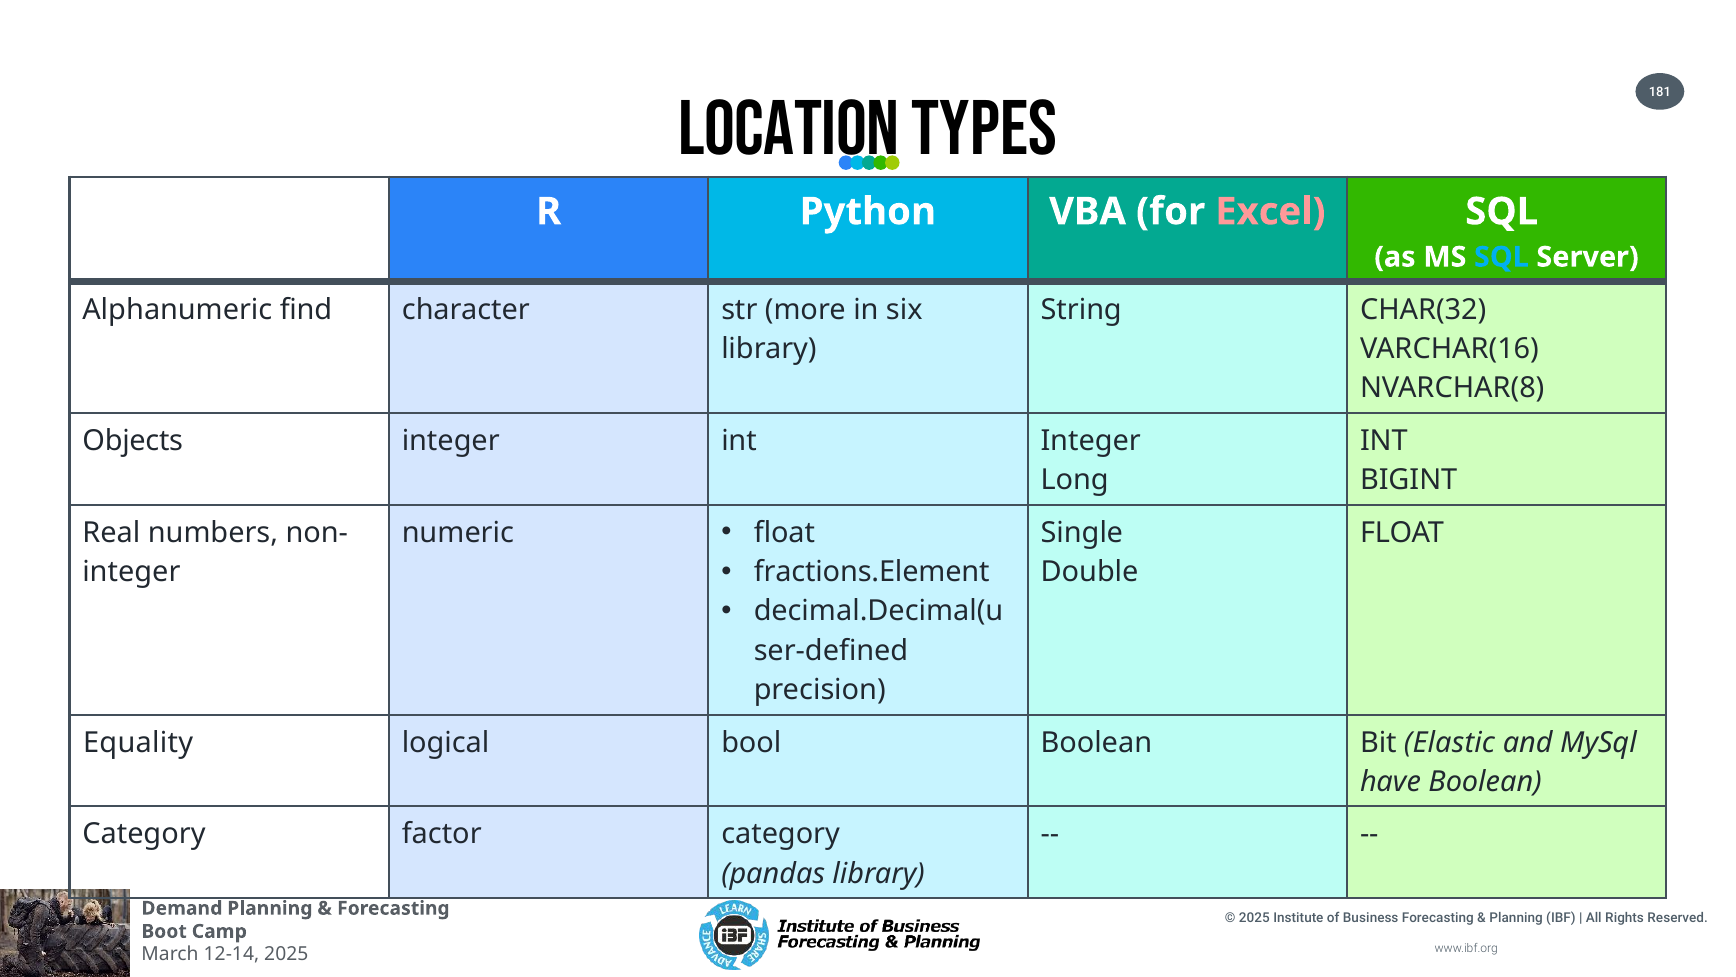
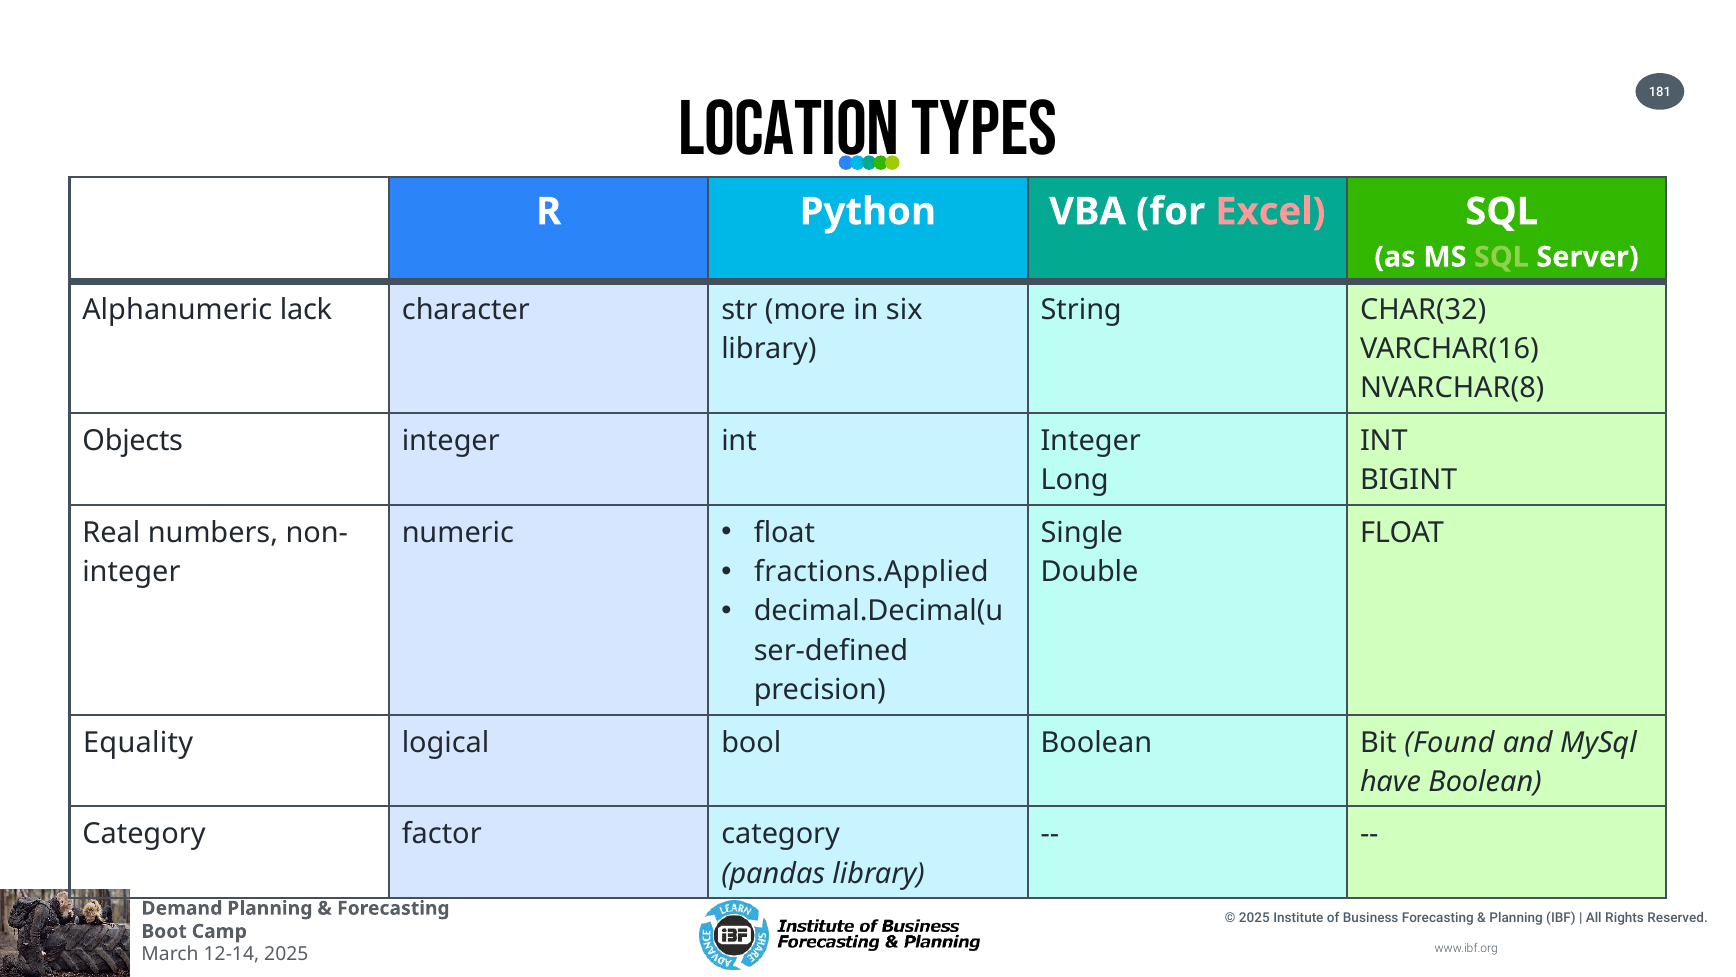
SQL colour: light blue -> light green (1501, 257)
find: find -> lack (306, 309)
fractions.Element: fractions.Element -> fractions.Applied (871, 572)
Elastic: Elastic -> Found (1449, 742)
